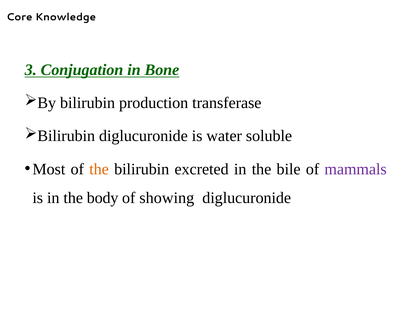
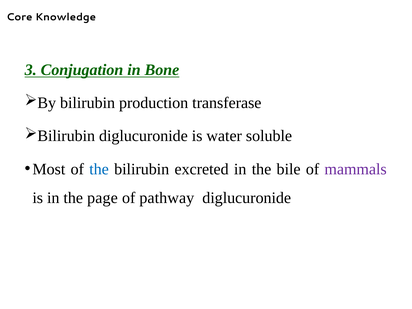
the colour: orange -> blue (99, 169)
body: body -> page (102, 198)
showing: showing -> pathway (167, 198)
